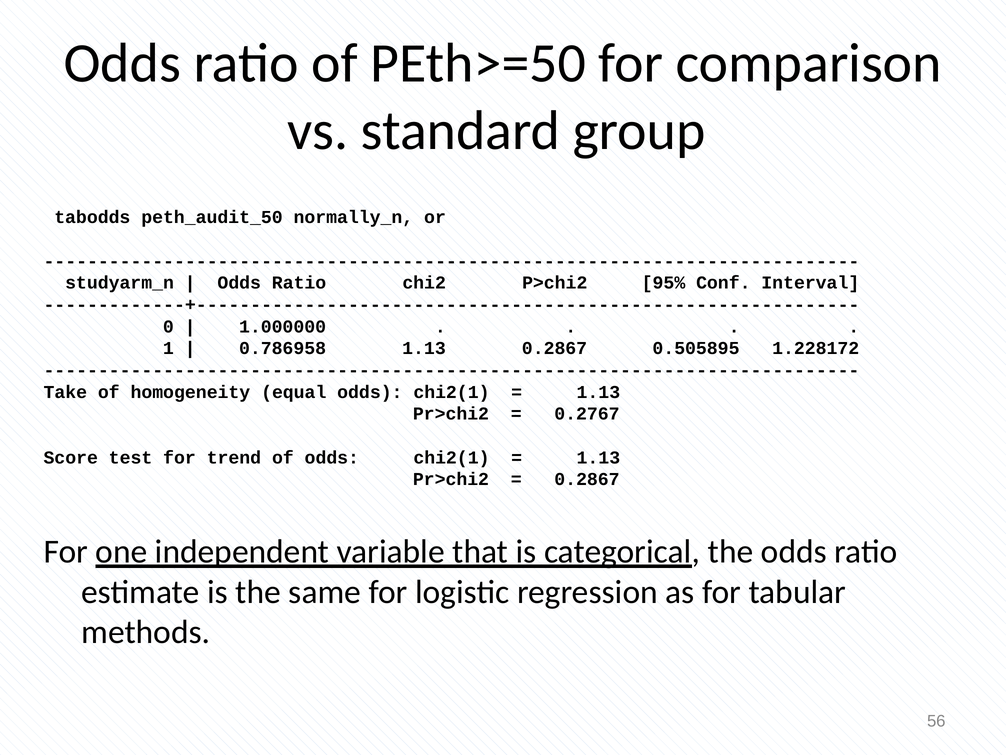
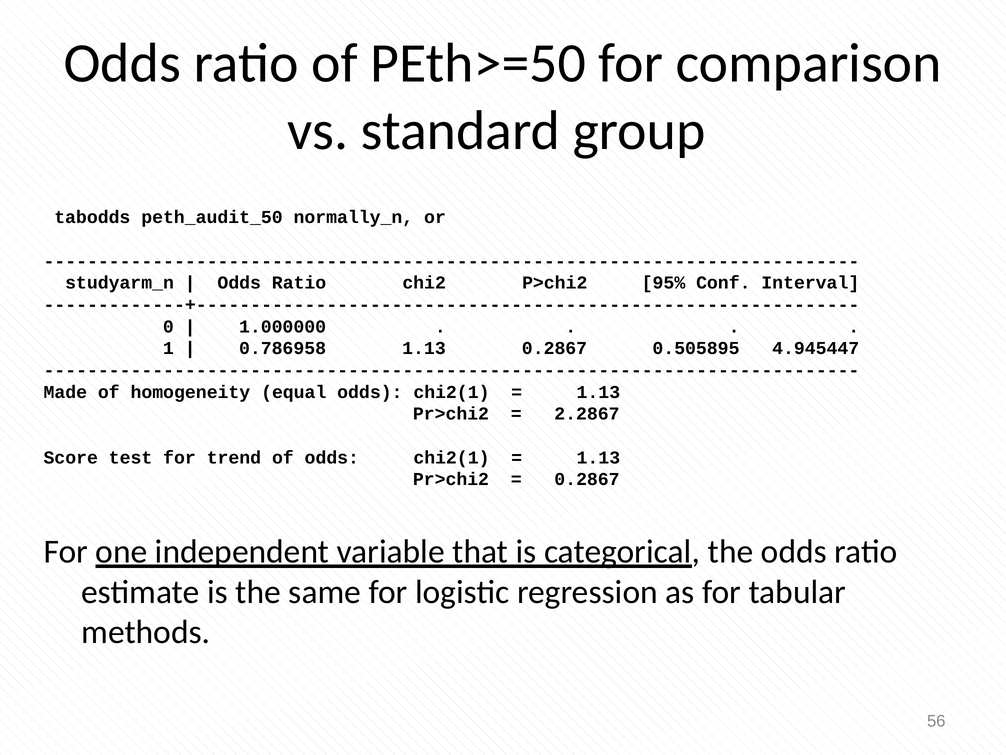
1.228172: 1.228172 -> 4.945447 (816, 348)
Take: Take -> Made (65, 392)
0.2767: 0.2767 -> 2.2867 (587, 414)
